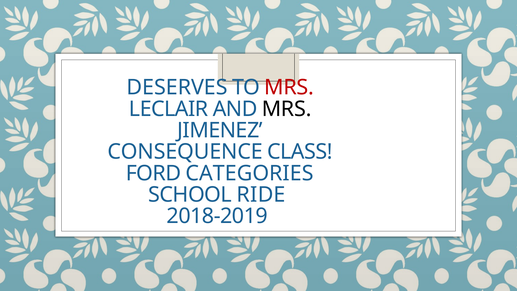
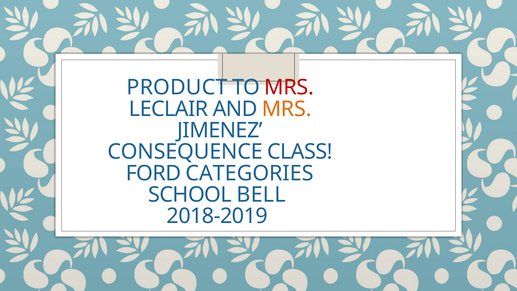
DESERVES: DESERVES -> PRODUCT (177, 87)
MRS colour: black -> orange (287, 109)
RIDE: RIDE -> BELL (261, 195)
